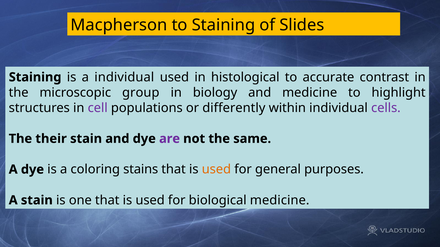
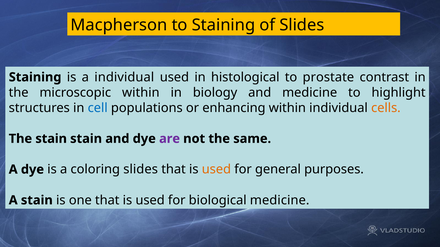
accurate: accurate -> prostate (328, 77)
microscopic group: group -> within (141, 93)
cell colour: purple -> blue (98, 108)
differently: differently -> enhancing (234, 108)
cells colour: purple -> orange (386, 108)
The their: their -> stain (51, 139)
coloring stains: stains -> slides (141, 170)
